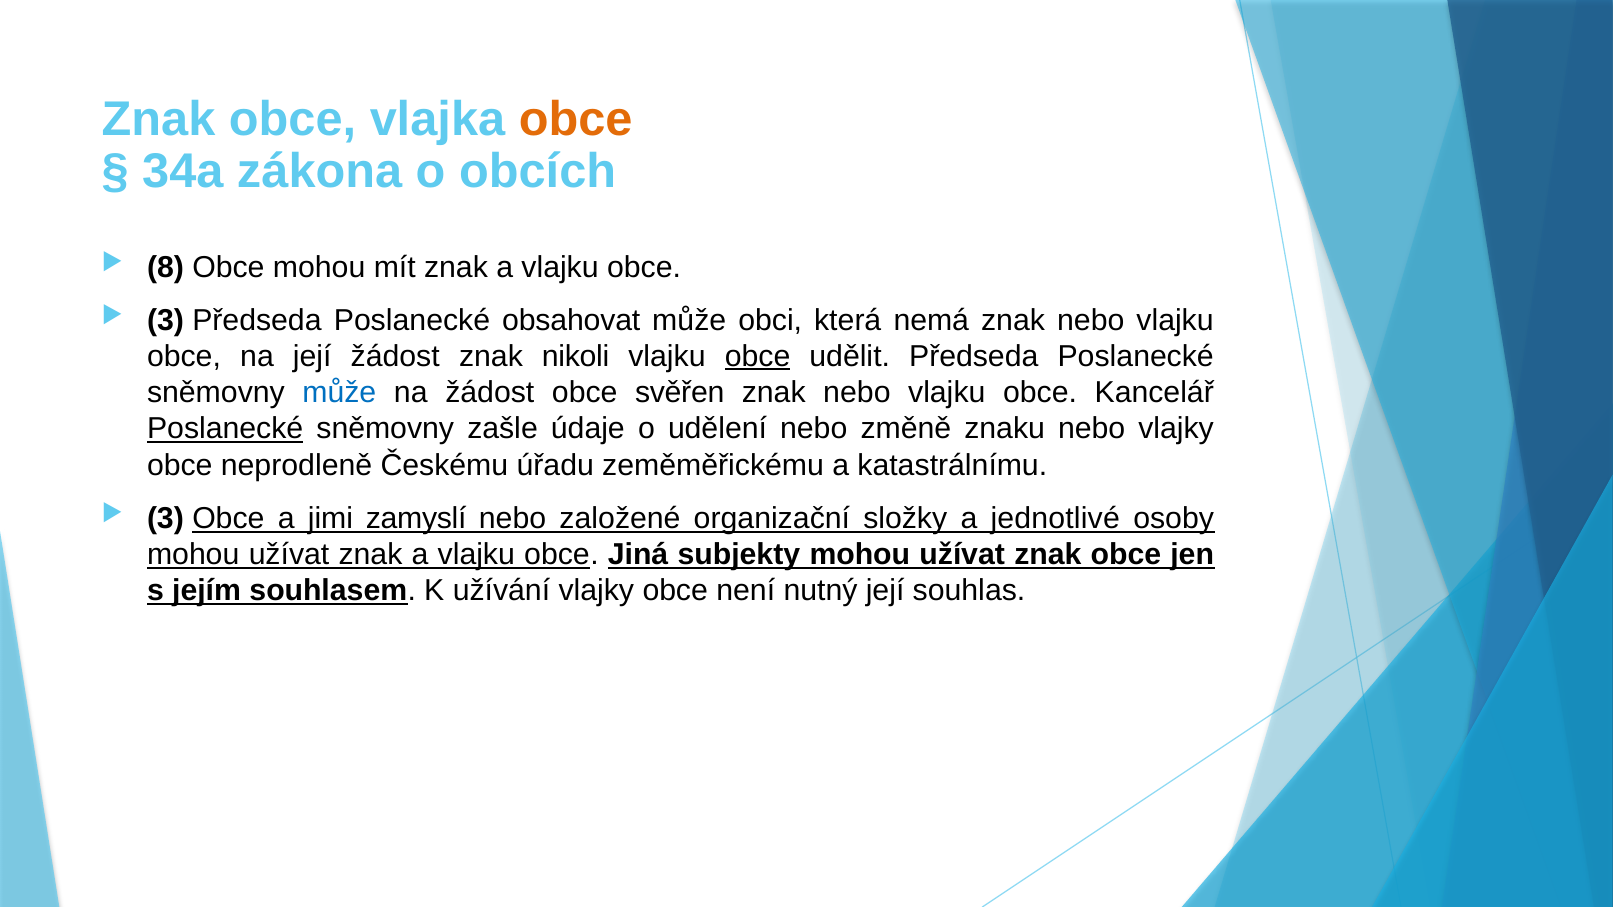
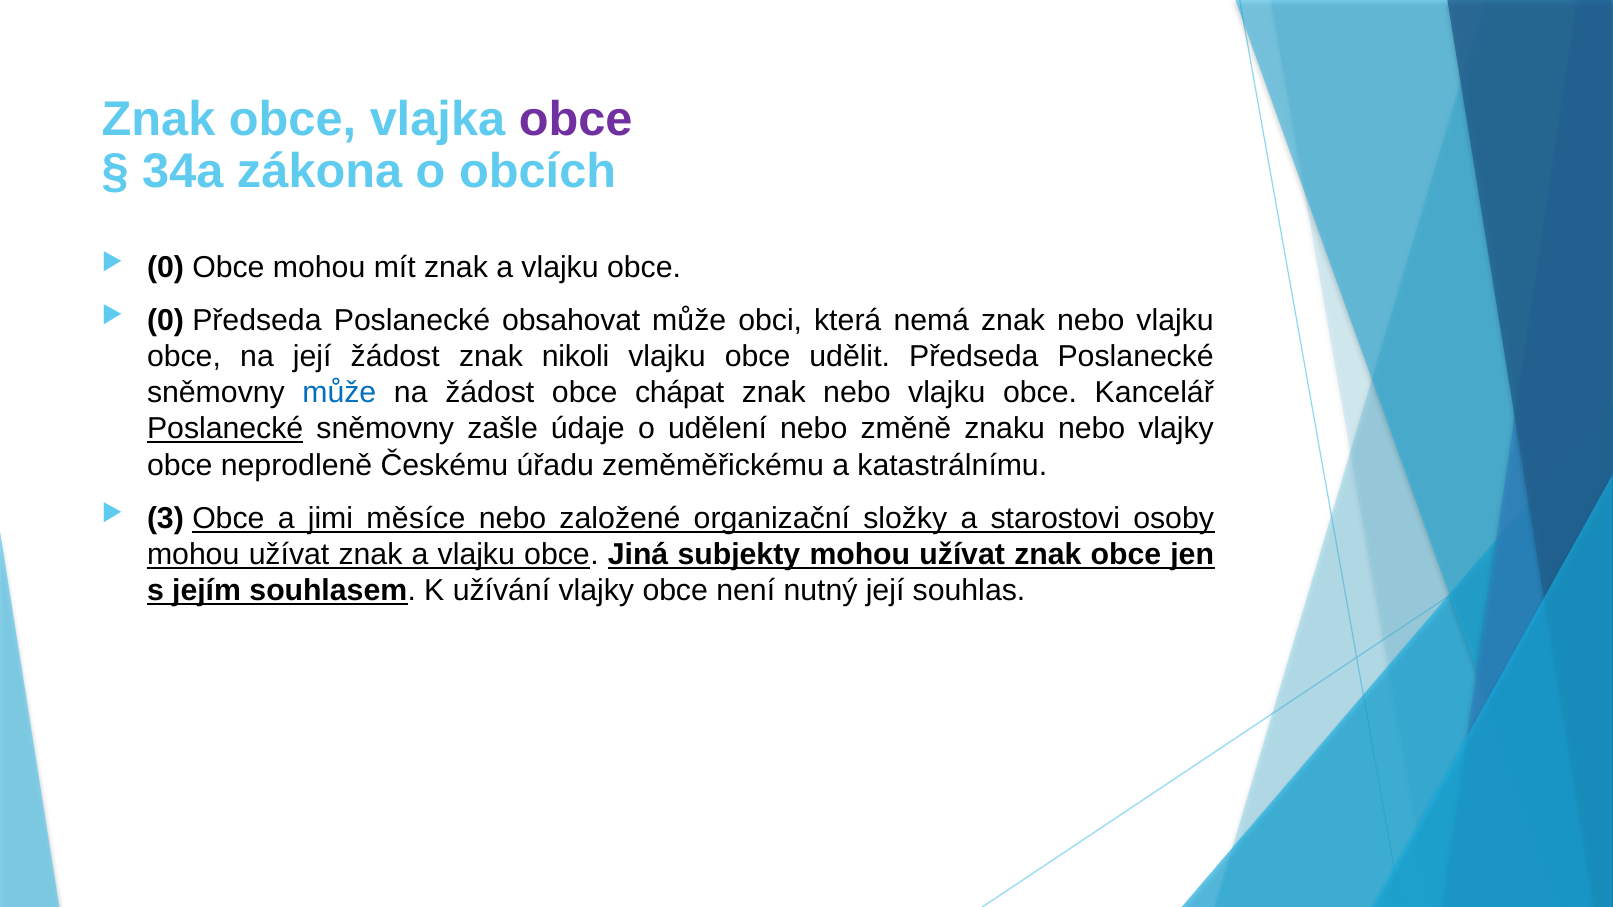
obce colour: orange -> purple (576, 119)
8: 8 -> 0 (166, 267)
3: 3 -> 0 (166, 320)
obce underline: present -> none (758, 357)
svěřen: svěřen -> chápat (680, 393)
zamyslí: zamyslí -> měsíce (416, 518)
jednotlivé: jednotlivé -> starostovi (1055, 518)
